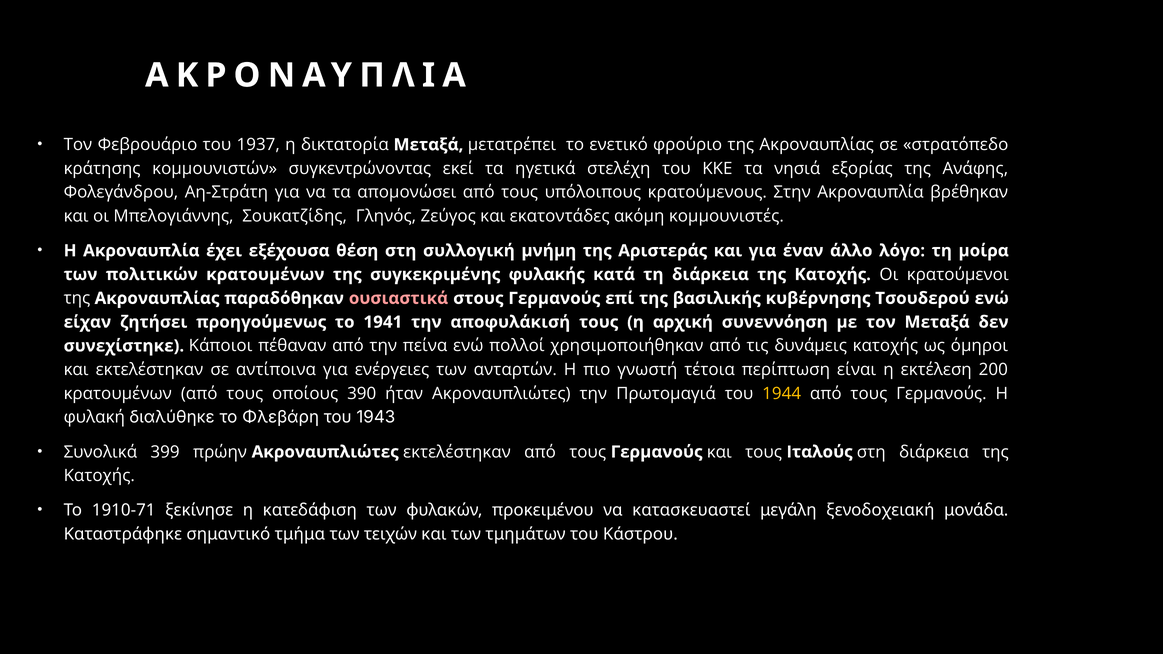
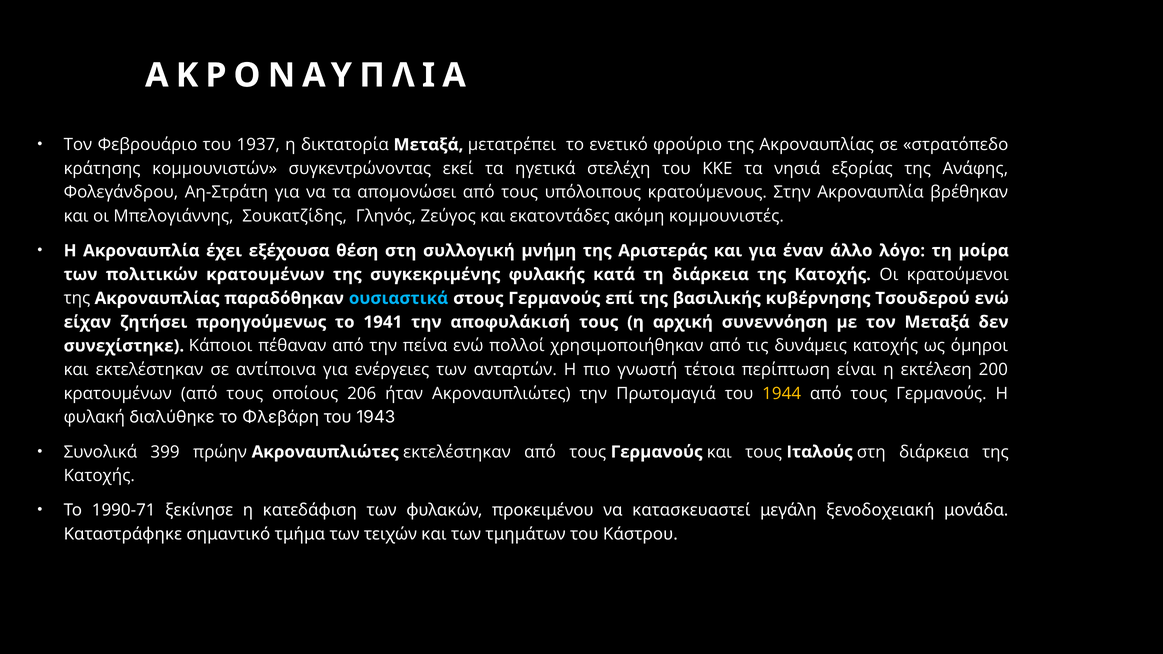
ουσιαστικά colour: pink -> light blue (398, 298)
390: 390 -> 206 (362, 394)
1910-71: 1910-71 -> 1990-71 (124, 511)
